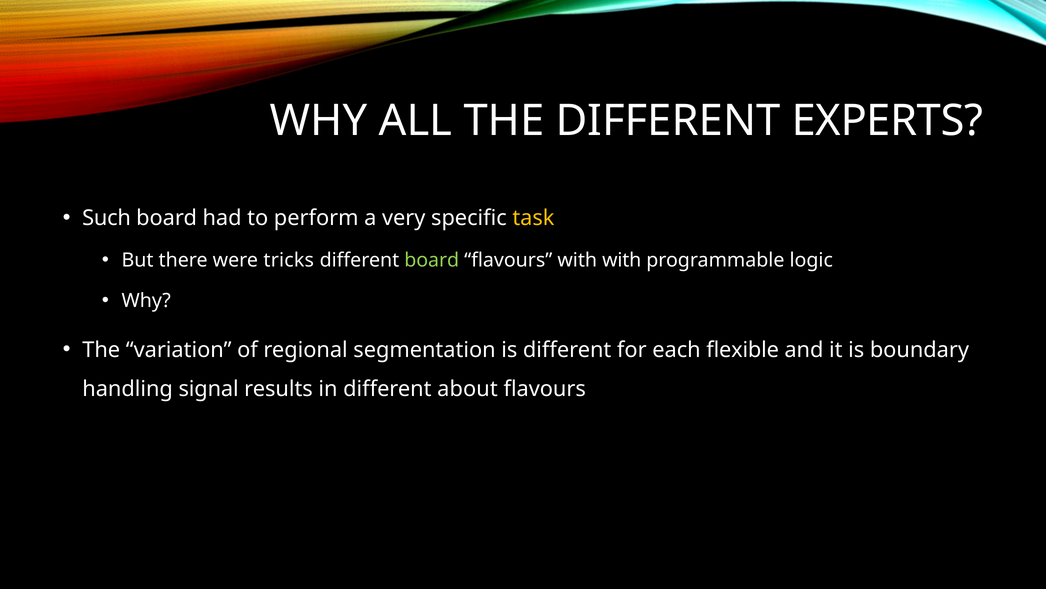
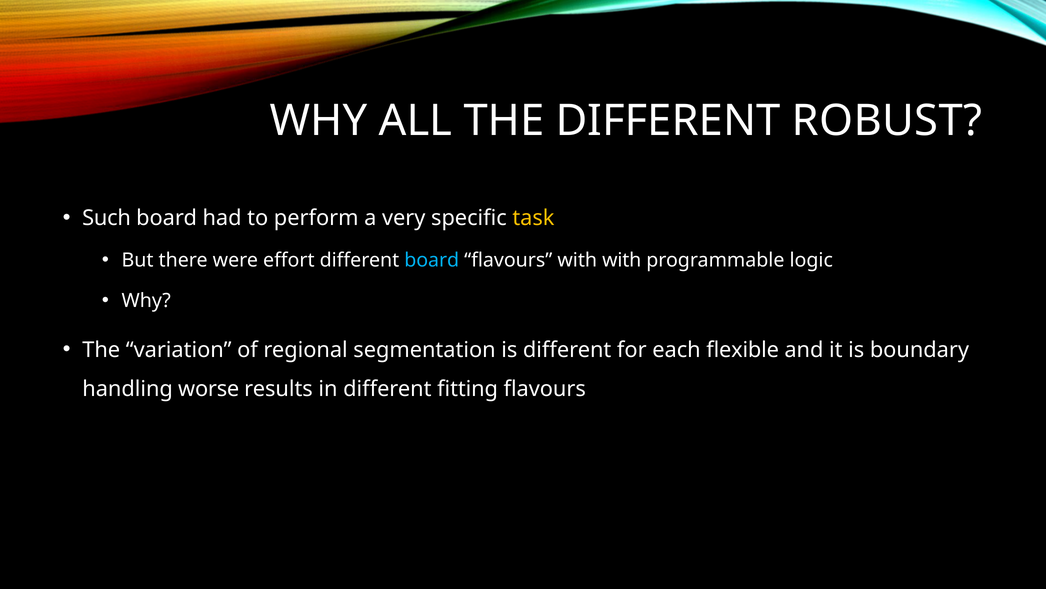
EXPERTS: EXPERTS -> ROBUST (887, 121)
tricks: tricks -> effort (289, 260)
board colour: light green -> light blue (432, 260)
signal: signal -> worse (209, 389)
about: about -> fitting (468, 389)
